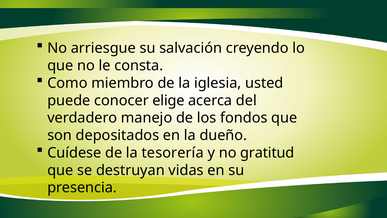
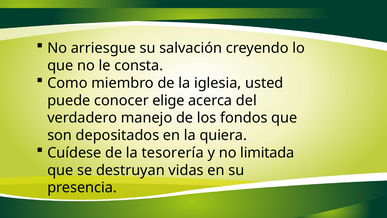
dueño: dueño -> quiera (223, 135)
gratitud: gratitud -> limitada (267, 153)
